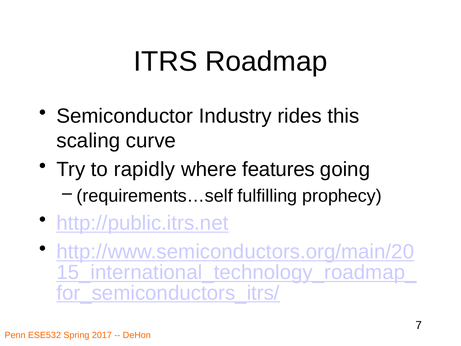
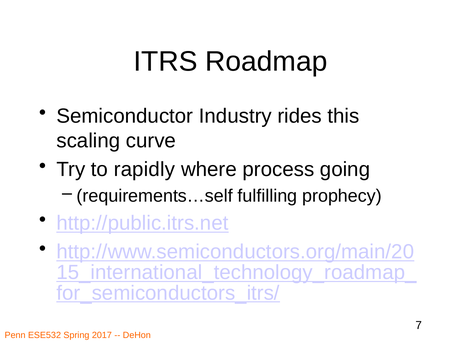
features: features -> process (278, 169)
